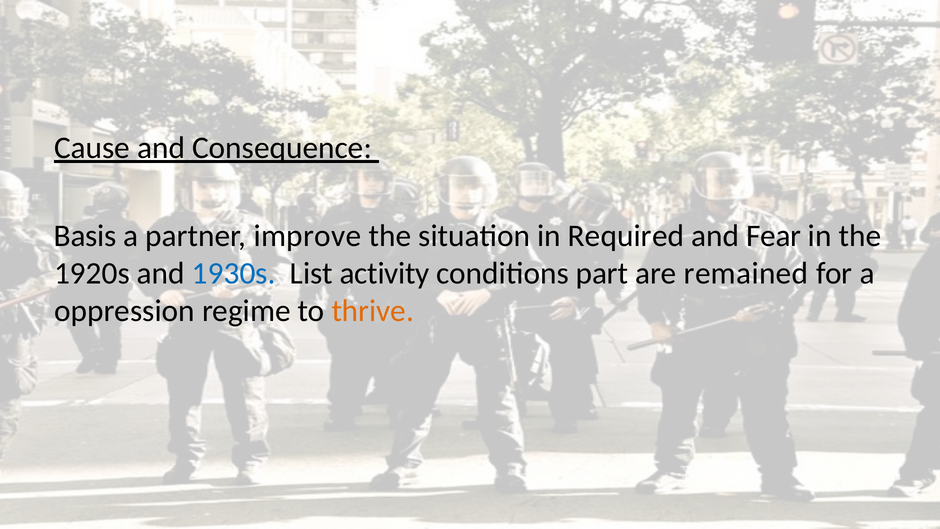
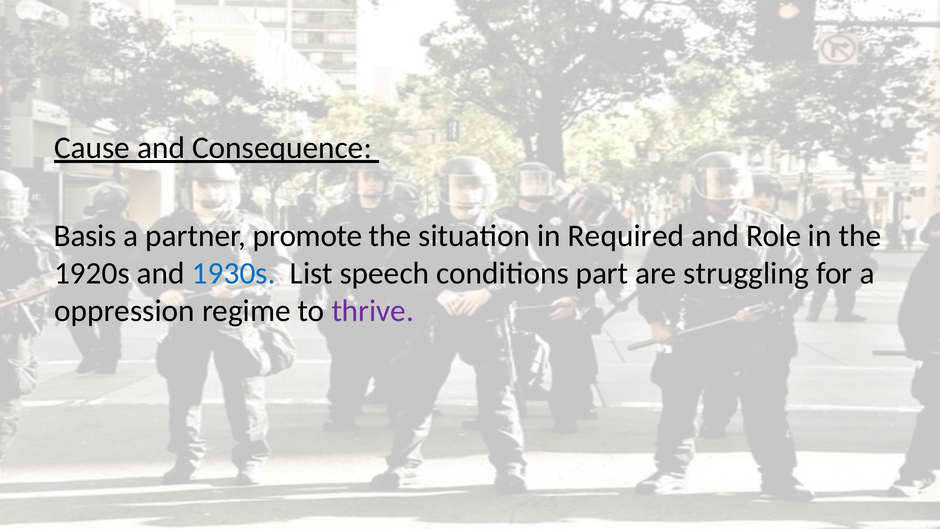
improve: improve -> promote (308, 236)
Fear: Fear -> Role (774, 236)
activity: activity -> speech (384, 273)
remained: remained -> struggling (746, 273)
thrive colour: orange -> purple (373, 311)
